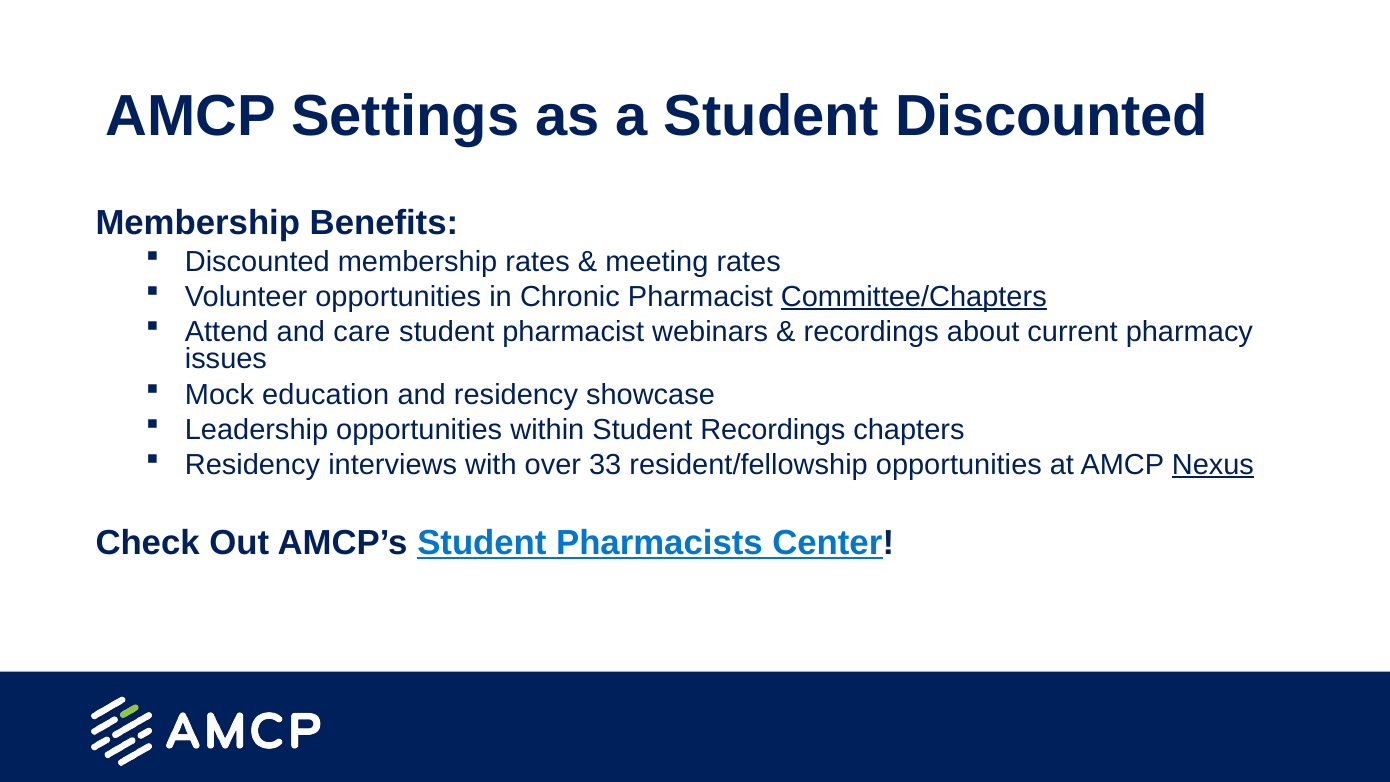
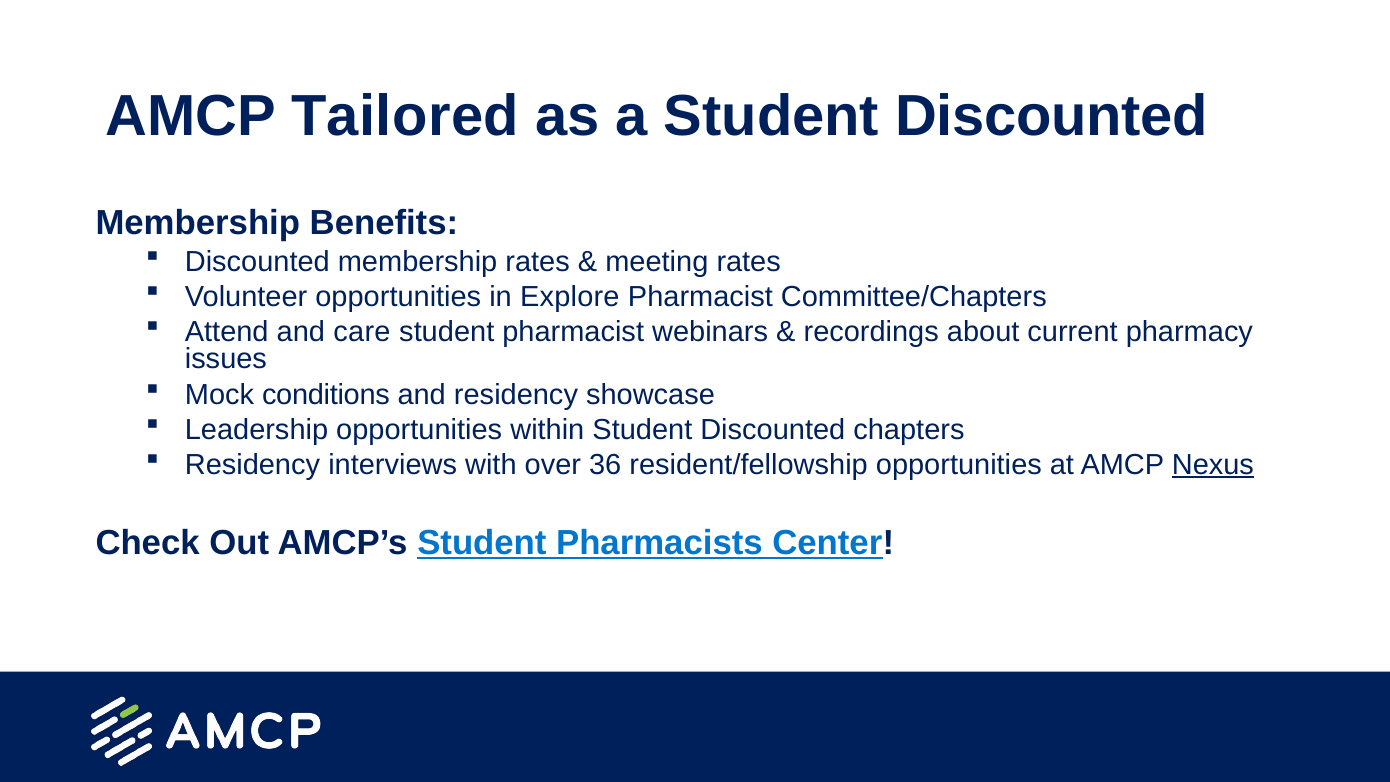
Settings: Settings -> Tailored (405, 117)
Chronic: Chronic -> Explore (570, 296)
Committee/Chapters underline: present -> none (914, 296)
education: education -> conditions (326, 394)
within Student Recordings: Recordings -> Discounted (773, 429)
33: 33 -> 36 (605, 465)
